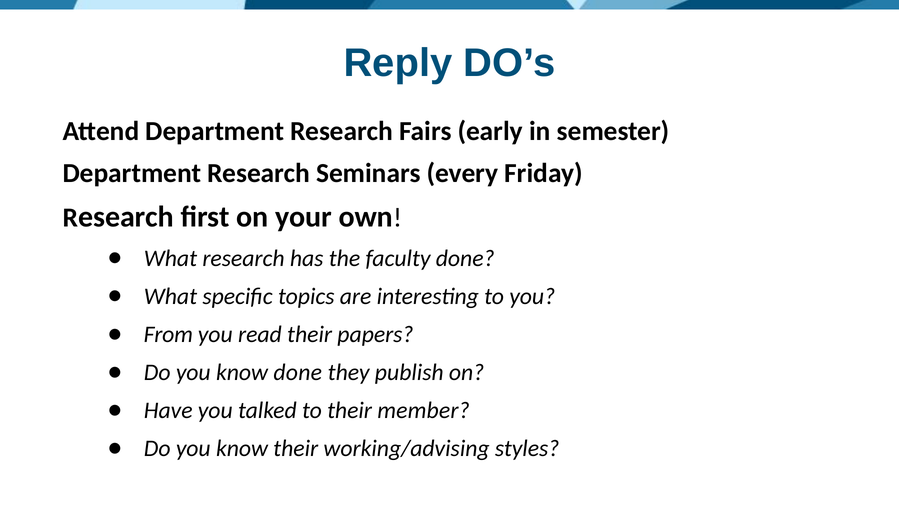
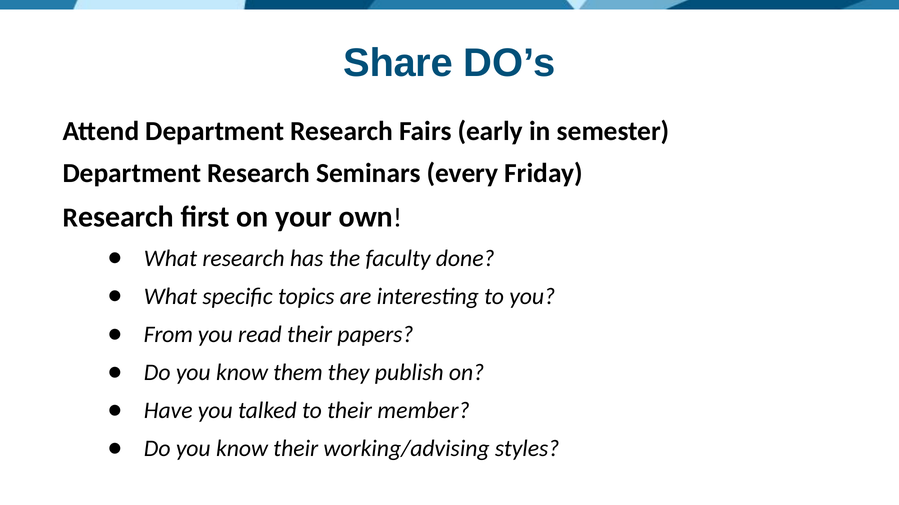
Reply: Reply -> Share (398, 63)
know done: done -> them (298, 373)
